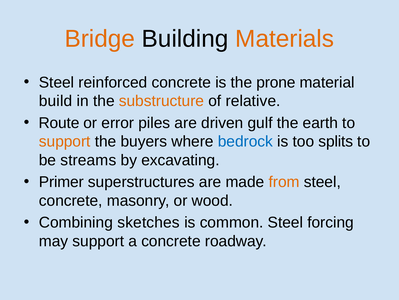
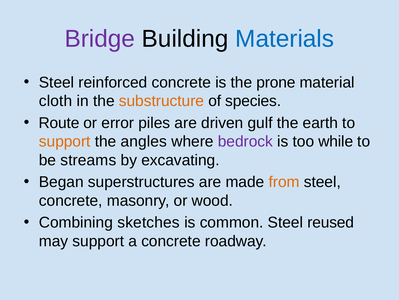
Bridge colour: orange -> purple (100, 39)
Materials colour: orange -> blue (285, 39)
build: build -> cloth (56, 101)
relative: relative -> species (253, 101)
buyers: buyers -> angles (144, 141)
bedrock colour: blue -> purple (245, 141)
splits: splits -> while (336, 141)
Primer: Primer -> Began (61, 182)
forcing: forcing -> reused (331, 222)
